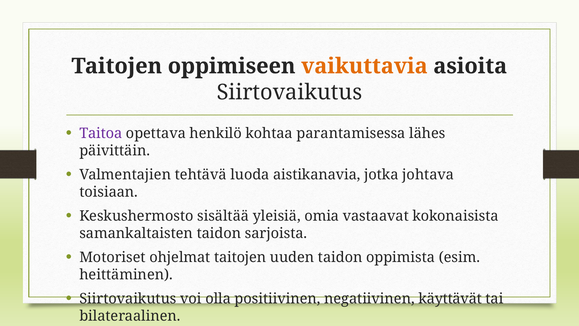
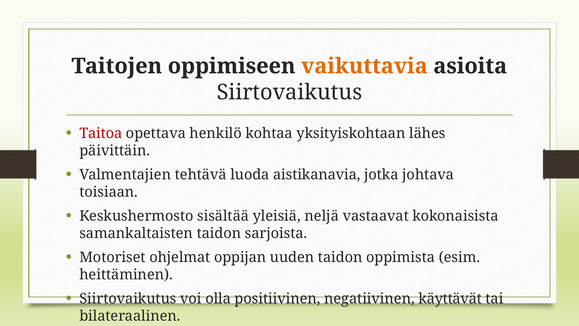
Taitoa colour: purple -> red (101, 133)
parantamisessa: parantamisessa -> yksityiskohtaan (351, 133)
omia: omia -> neljä (322, 216)
ohjelmat taitojen: taitojen -> oppijan (240, 257)
